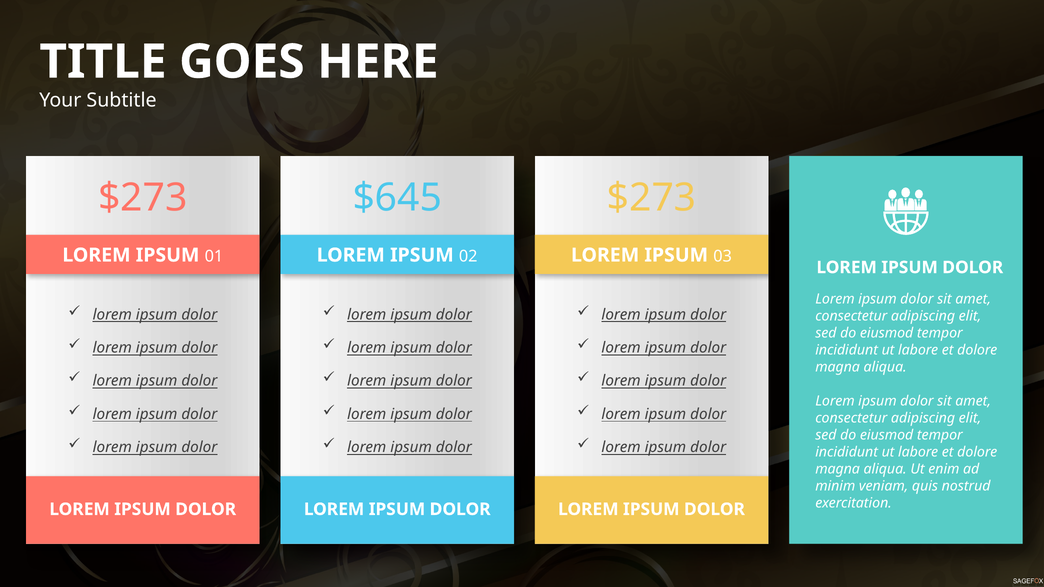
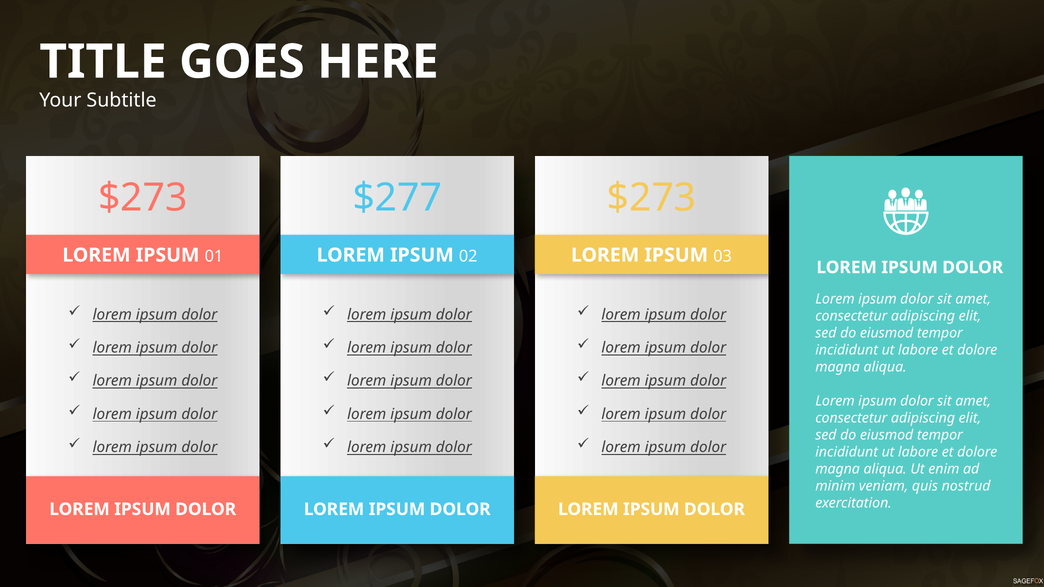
$645: $645 -> $277 (397, 198)
